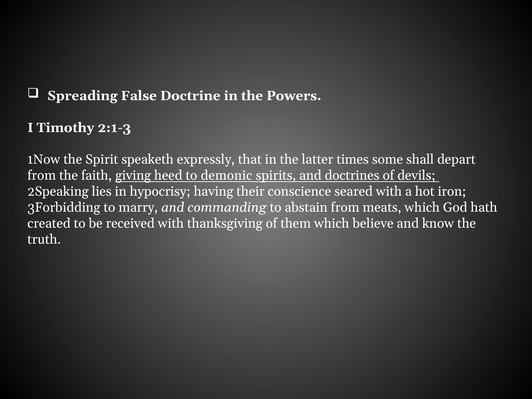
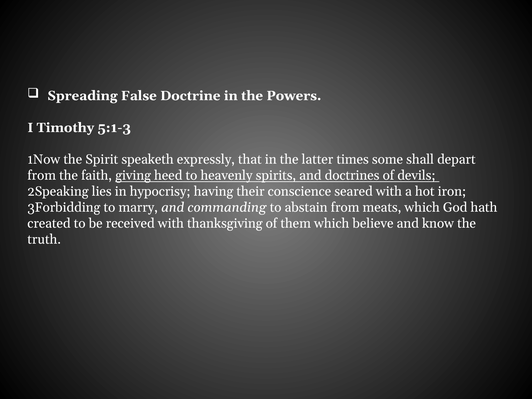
2:1-3: 2:1-3 -> 5:1-3 (114, 128)
demonic: demonic -> heavenly (227, 176)
